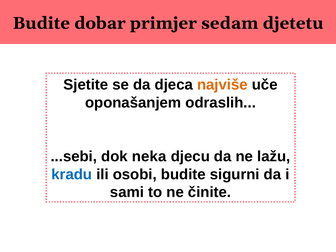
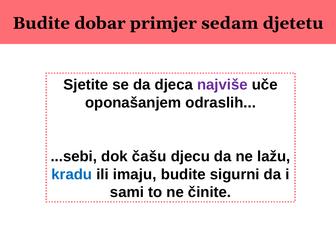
najviše colour: orange -> purple (222, 85)
neka: neka -> čašu (149, 156)
osobi: osobi -> imaju (135, 174)
